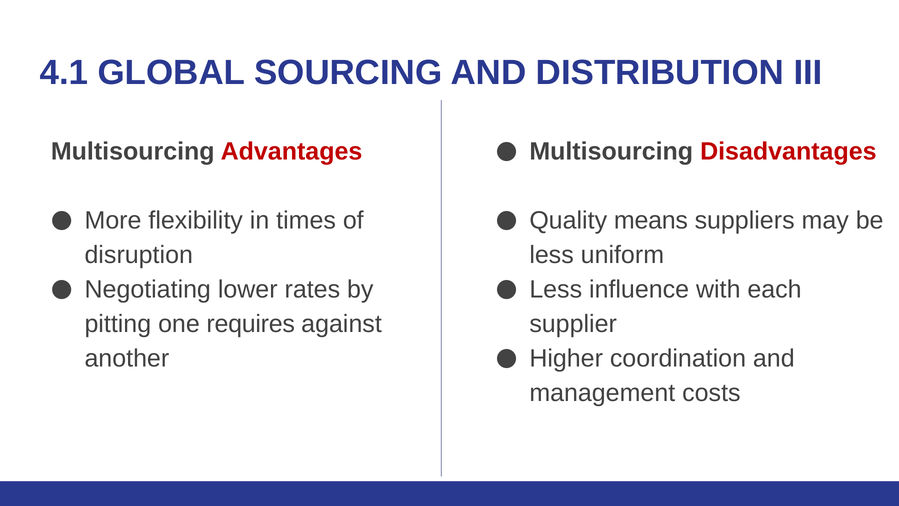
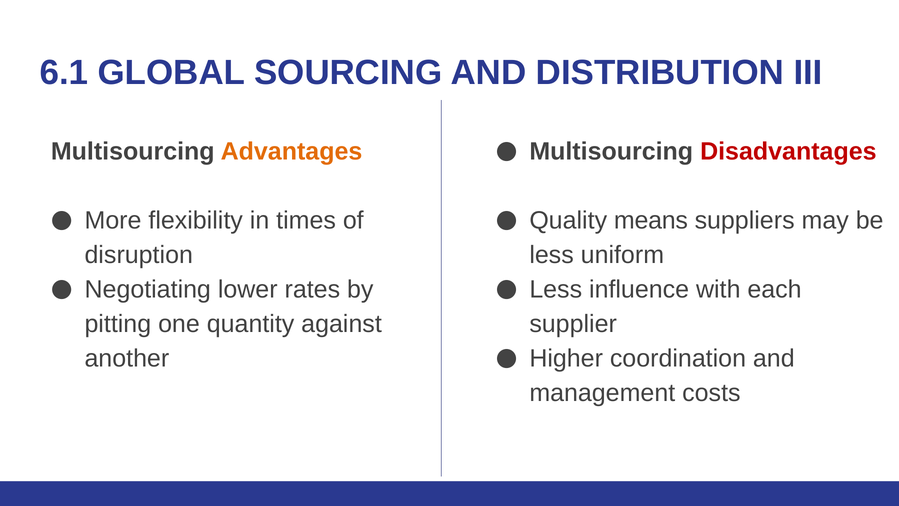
4.1: 4.1 -> 6.1 (64, 73)
Advantages colour: red -> orange (291, 151)
requires: requires -> quantity (251, 324)
